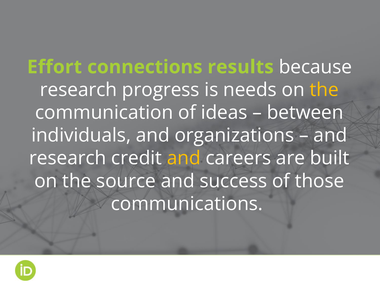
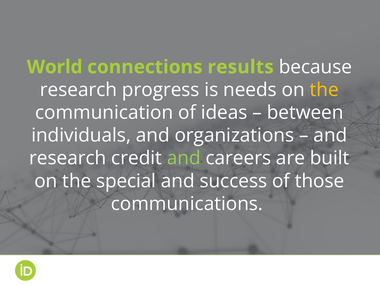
Effort: Effort -> World (55, 67)
and colour: yellow -> light green (184, 158)
source: source -> special (126, 181)
